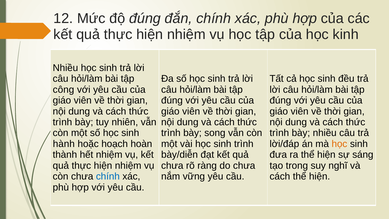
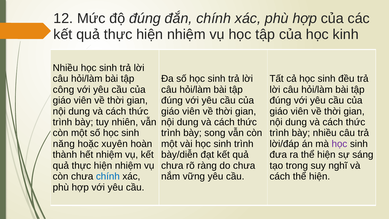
hành: hành -> năng (64, 144)
hoạch: hoạch -> xuyên (115, 144)
học colour: orange -> purple (339, 144)
